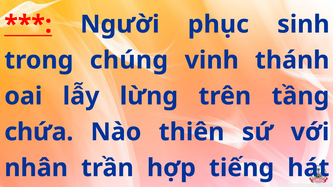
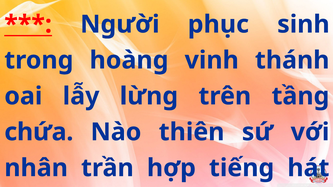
chúng: chúng -> hoàng (129, 60)
